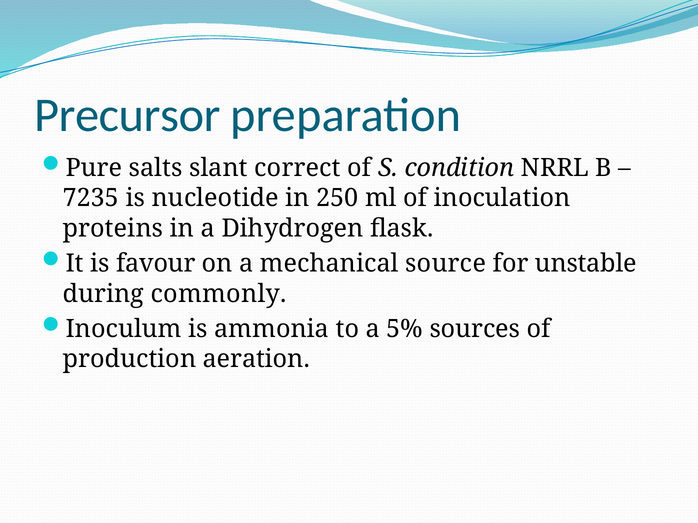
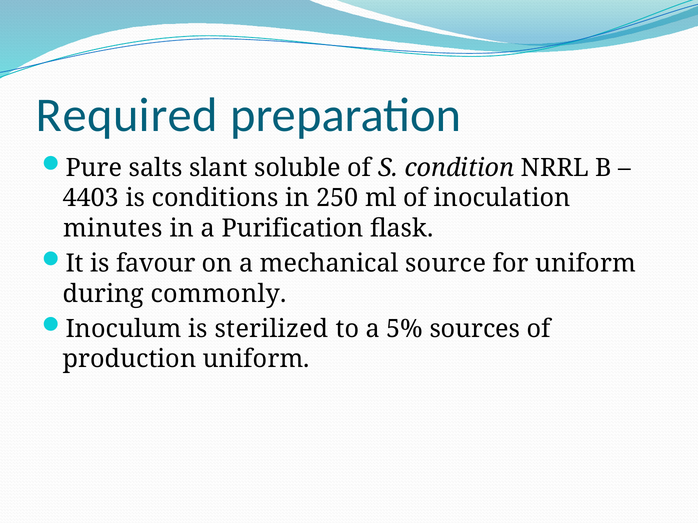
Precursor: Precursor -> Required (127, 115)
correct: correct -> soluble (298, 168)
7235: 7235 -> 4403 (91, 198)
nucleotide: nucleotide -> conditions (215, 198)
proteins: proteins -> minutes (113, 229)
Dihydrogen: Dihydrogen -> Purification (293, 229)
for unstable: unstable -> uniform (586, 264)
ammonia: ammonia -> sterilized (272, 329)
production aeration: aeration -> uniform (256, 359)
